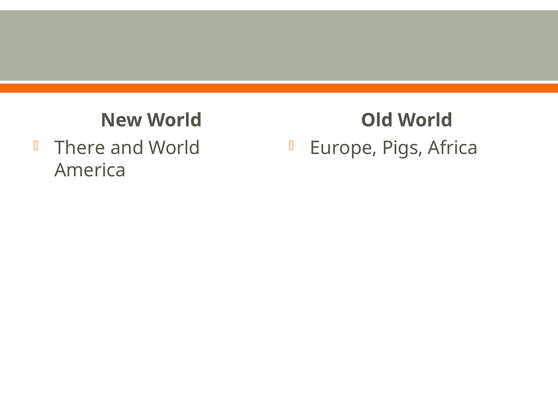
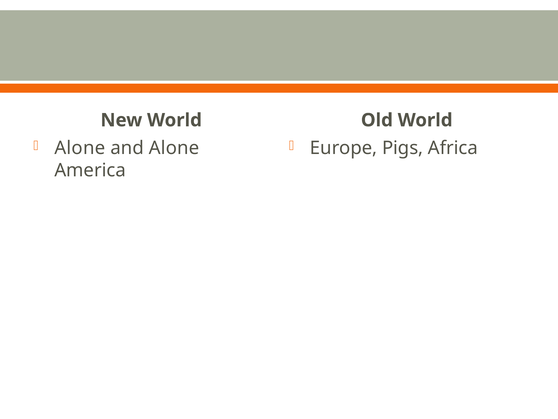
There: There -> Alone (80, 148)
and World: World -> Alone (174, 148)
